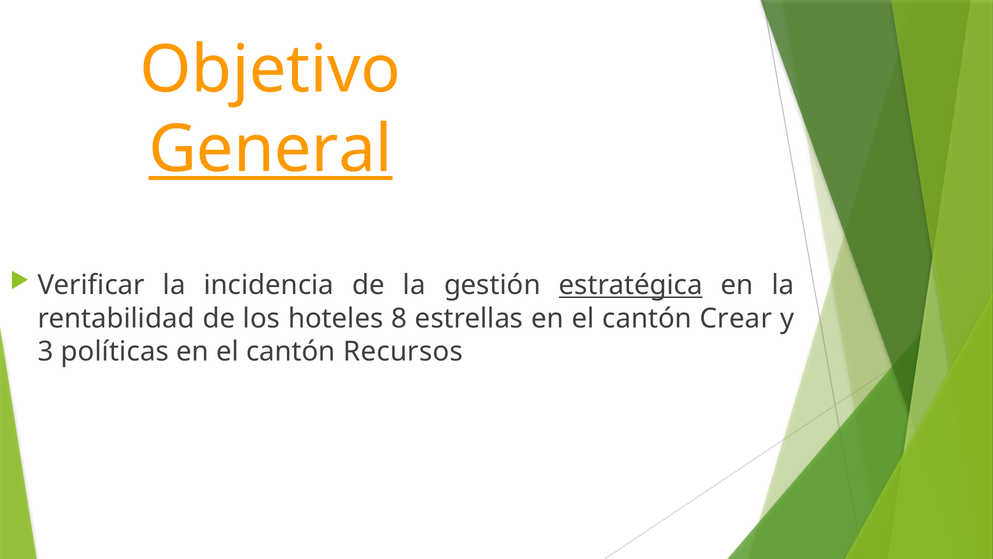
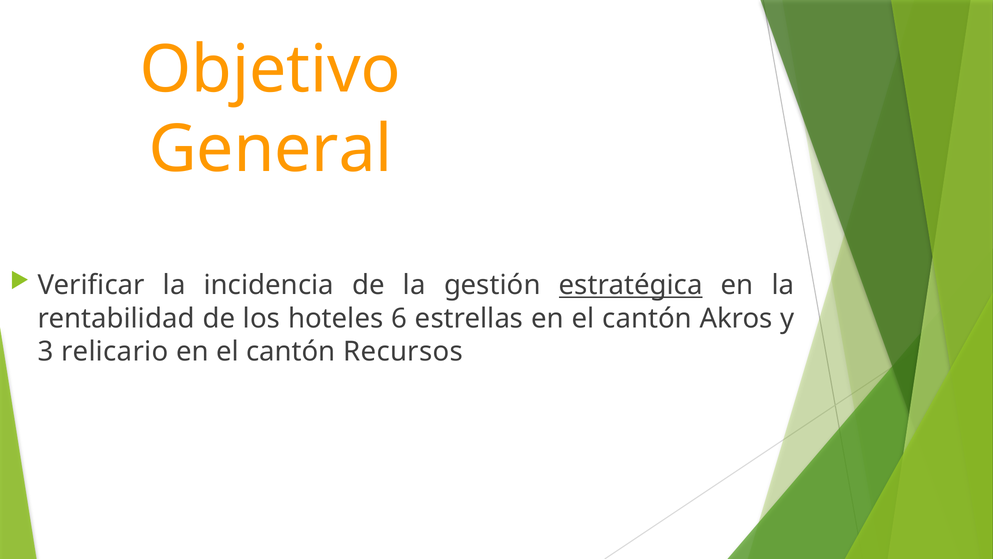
General underline: present -> none (271, 149)
hoteles 8: 8 -> 6 (399, 318)
Crear: Crear -> Akros (736, 318)
políticas: políticas -> relicario (115, 351)
